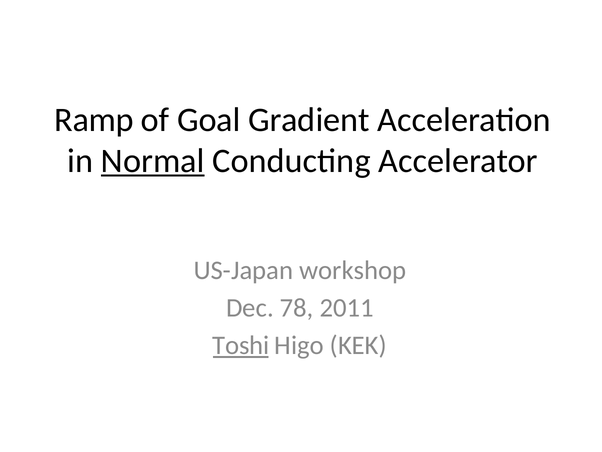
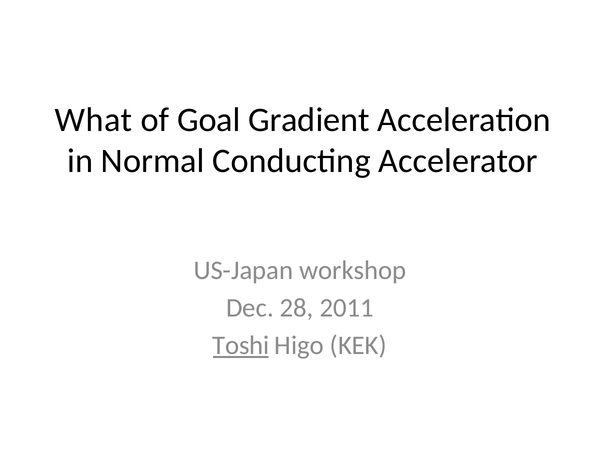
Ramp: Ramp -> What (94, 120)
Normal underline: present -> none (153, 161)
78: 78 -> 28 (297, 308)
